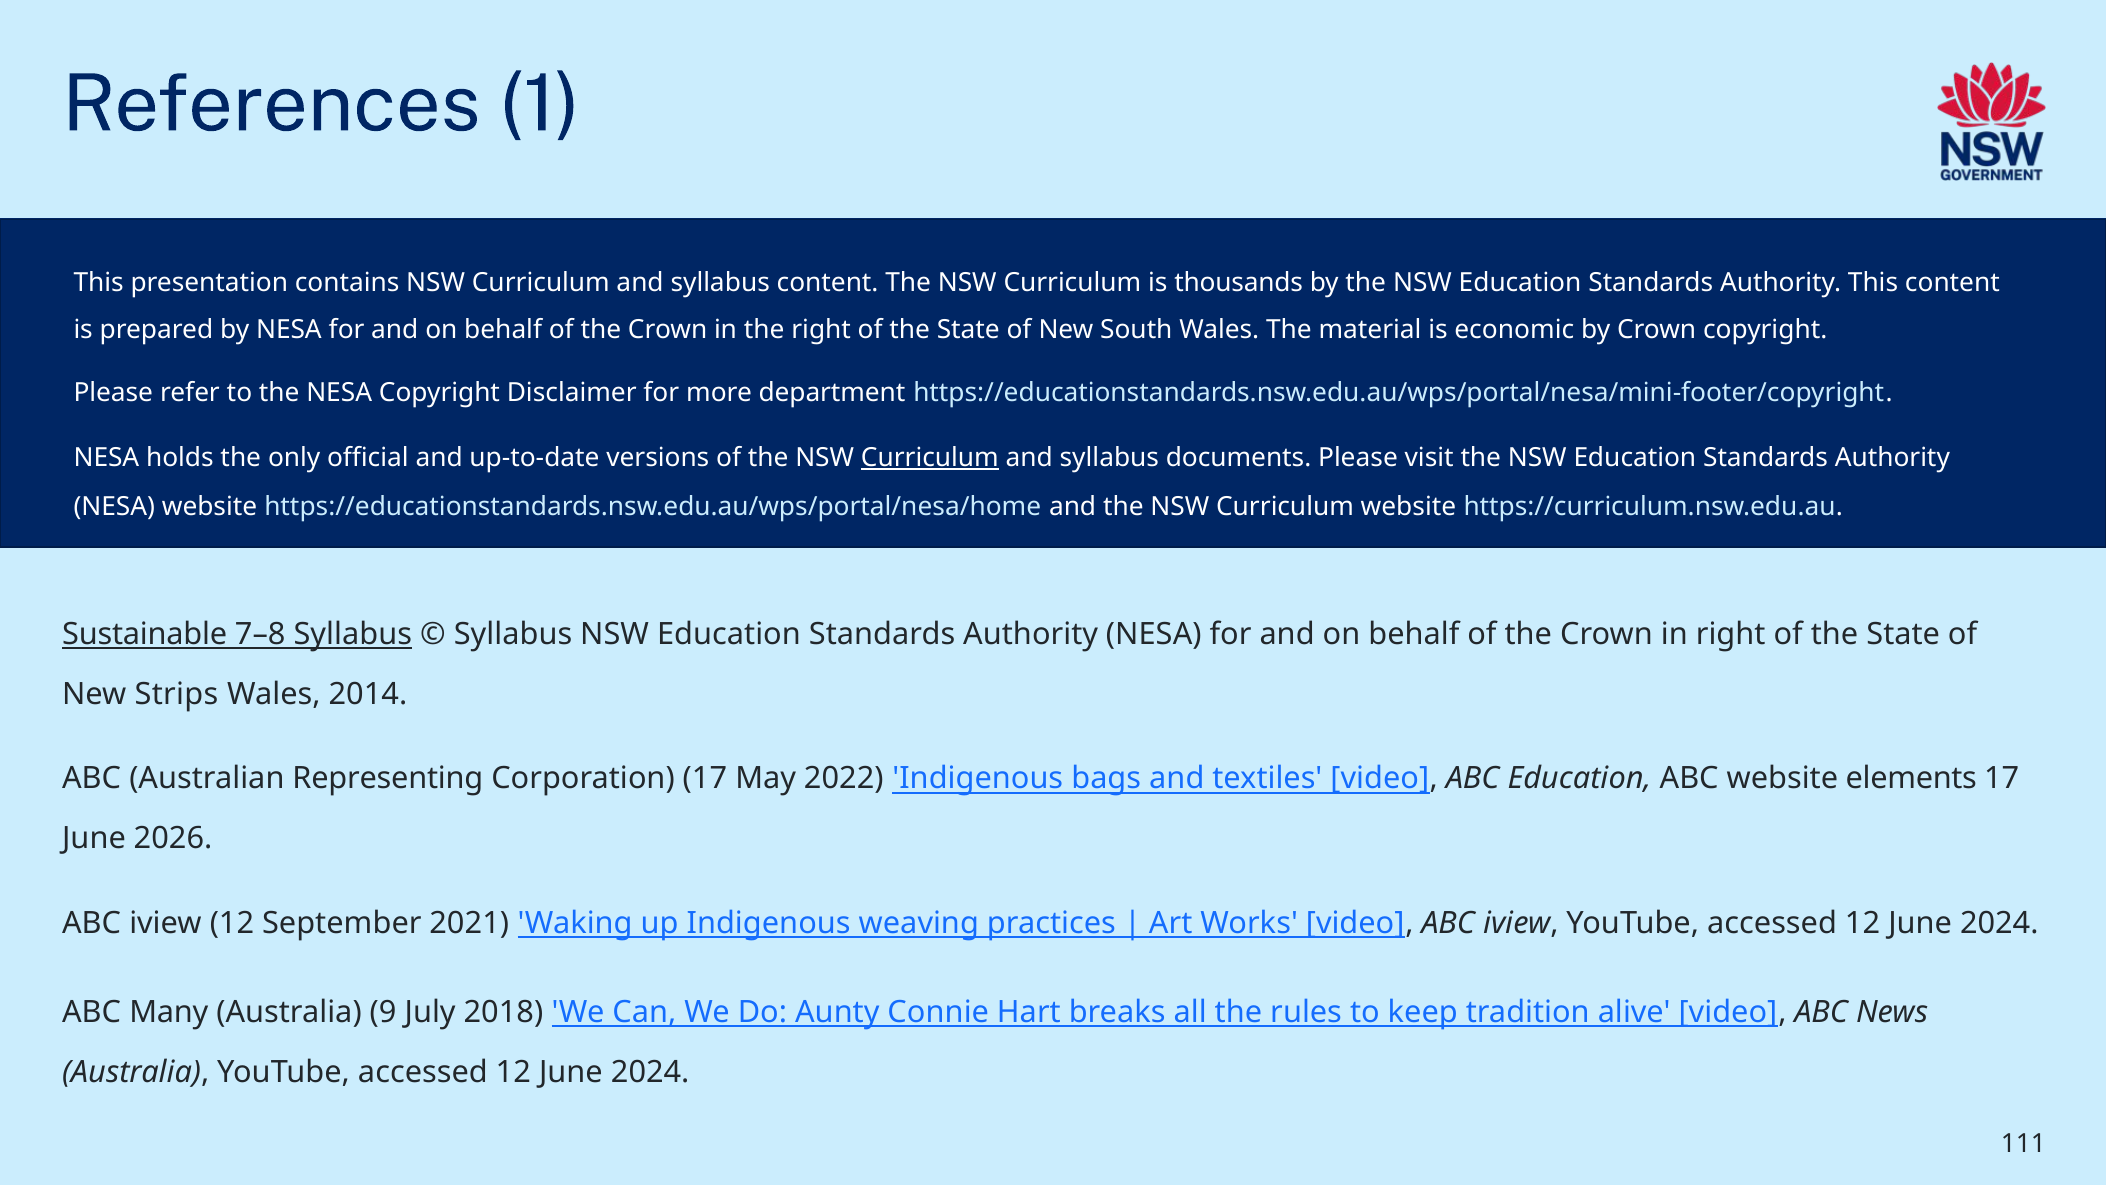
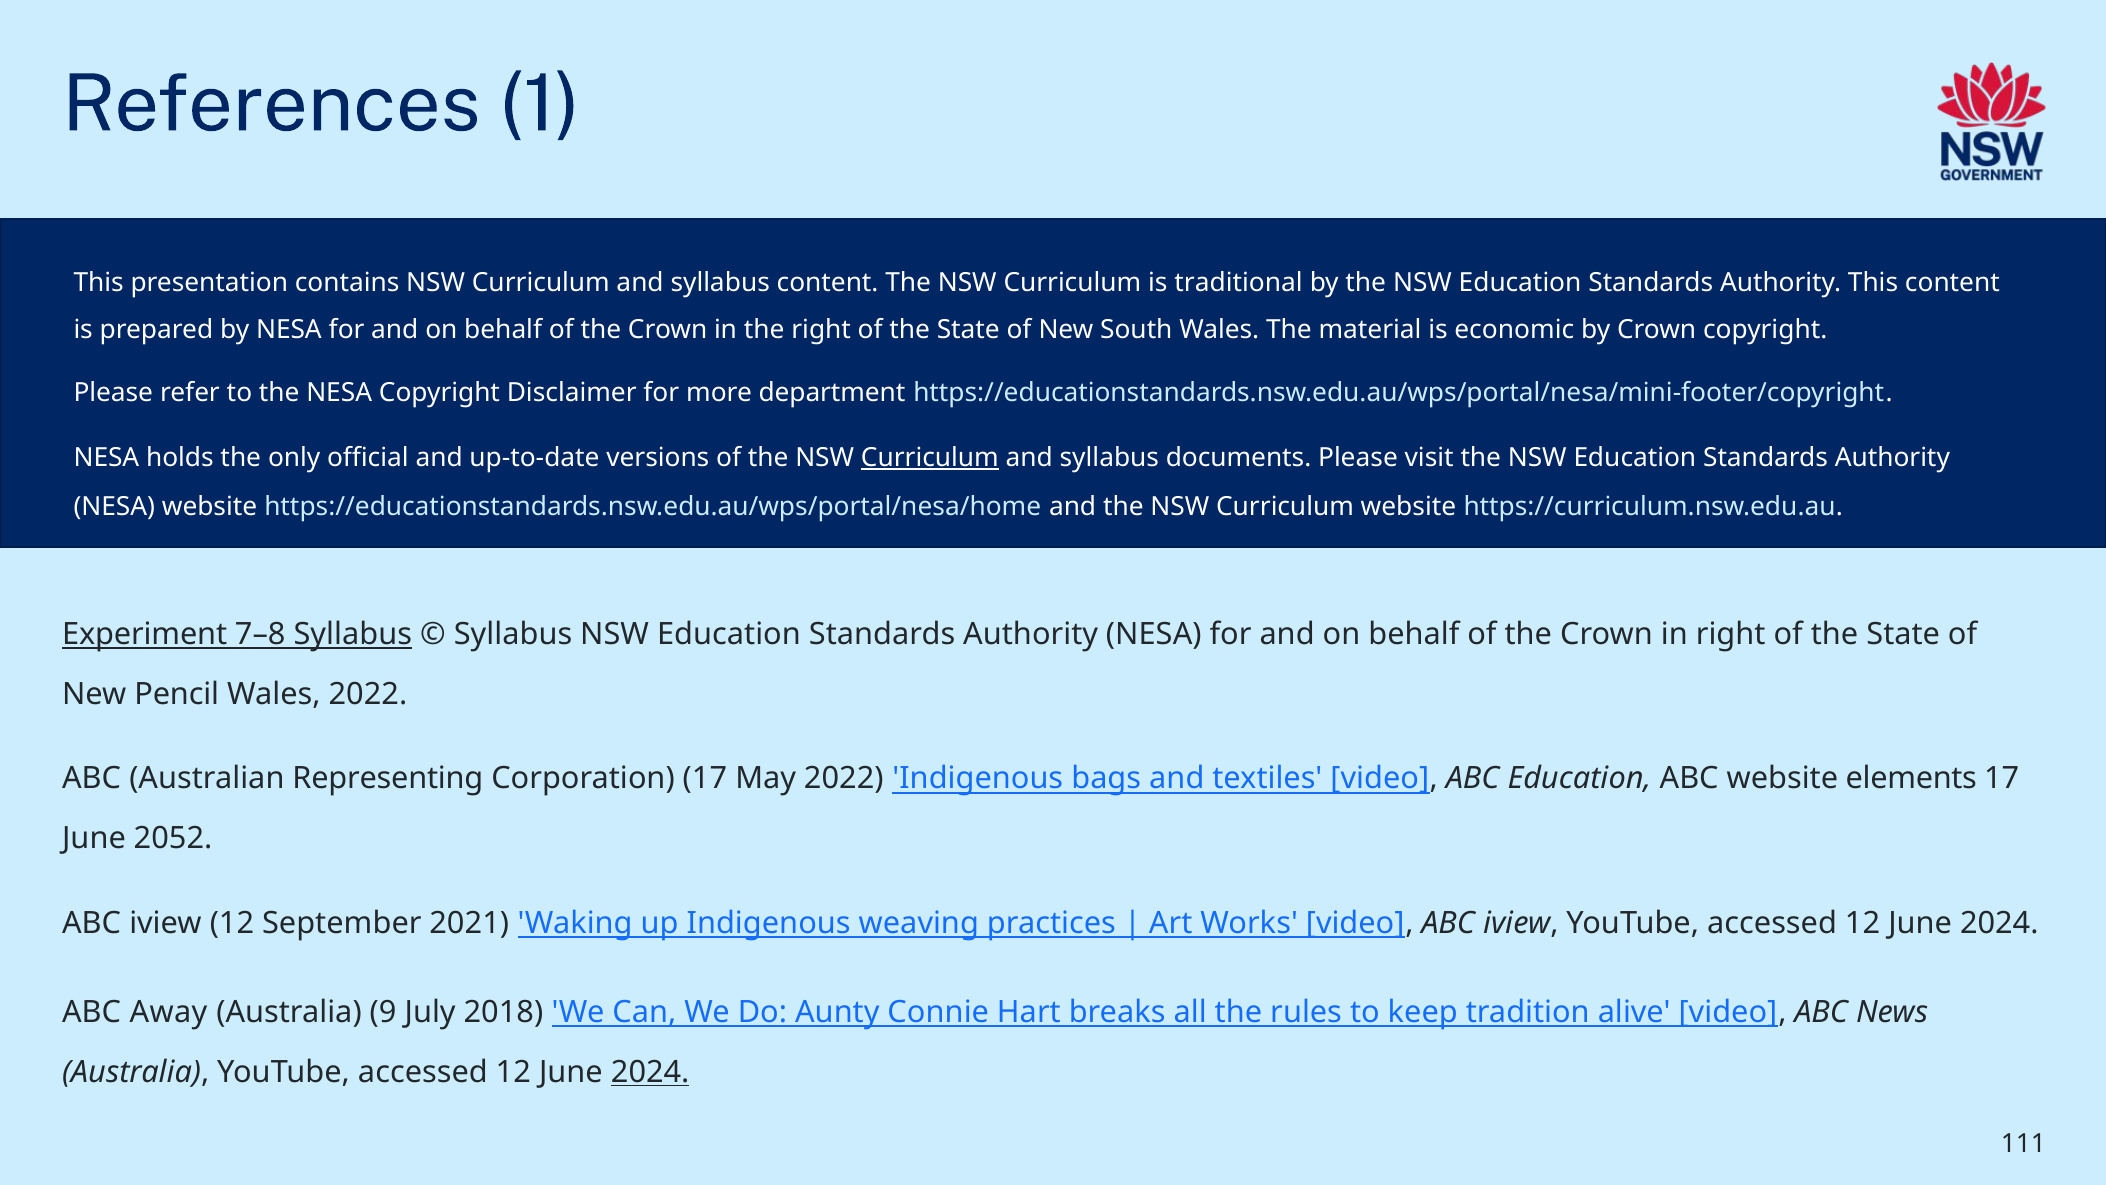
thousands: thousands -> traditional (1239, 282)
Sustainable: Sustainable -> Experiment (145, 634)
Strips: Strips -> Pencil (177, 694)
Wales 2014: 2014 -> 2022 (368, 694)
2026: 2026 -> 2052 (173, 838)
Many: Many -> Away (169, 1012)
2024 underline: none -> present (650, 1072)
